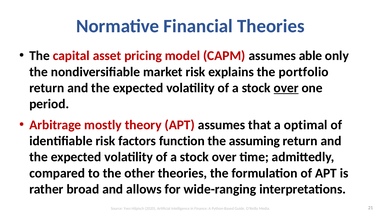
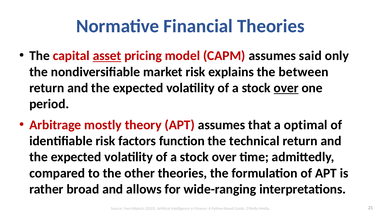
asset underline: none -> present (107, 56)
able: able -> said (310, 56)
portfolio: portfolio -> between (304, 72)
assuming: assuming -> technical (254, 141)
